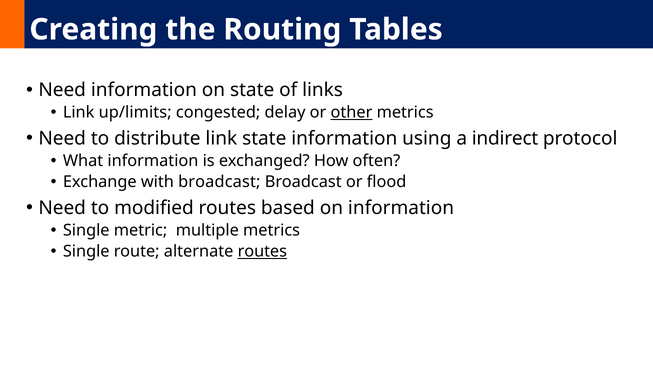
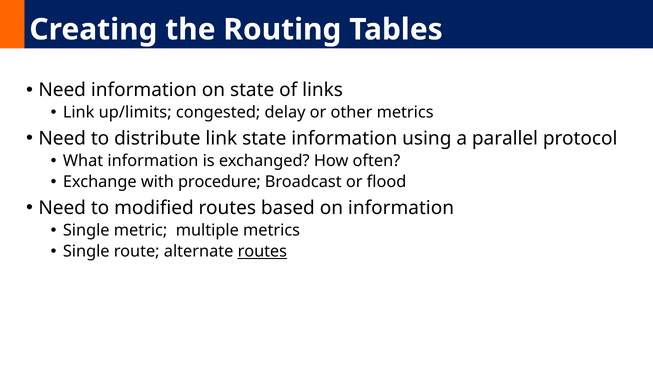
other underline: present -> none (351, 113)
indirect: indirect -> parallel (505, 139)
with broadcast: broadcast -> procedure (219, 182)
